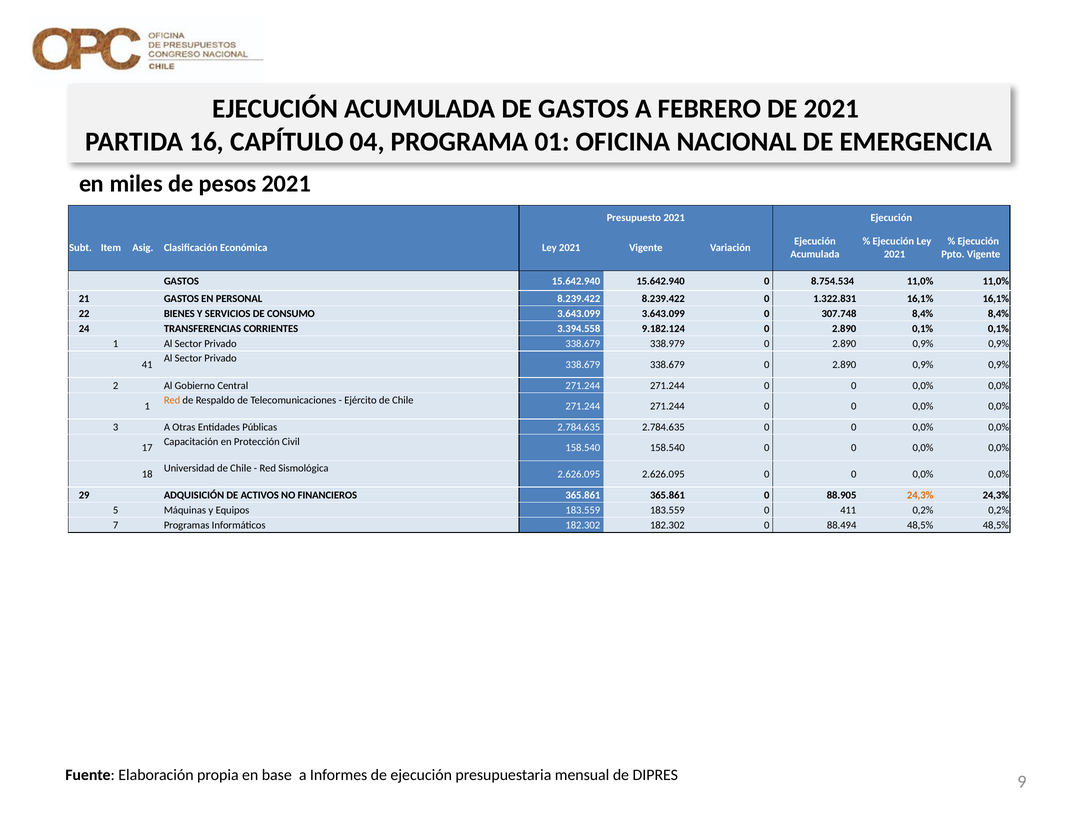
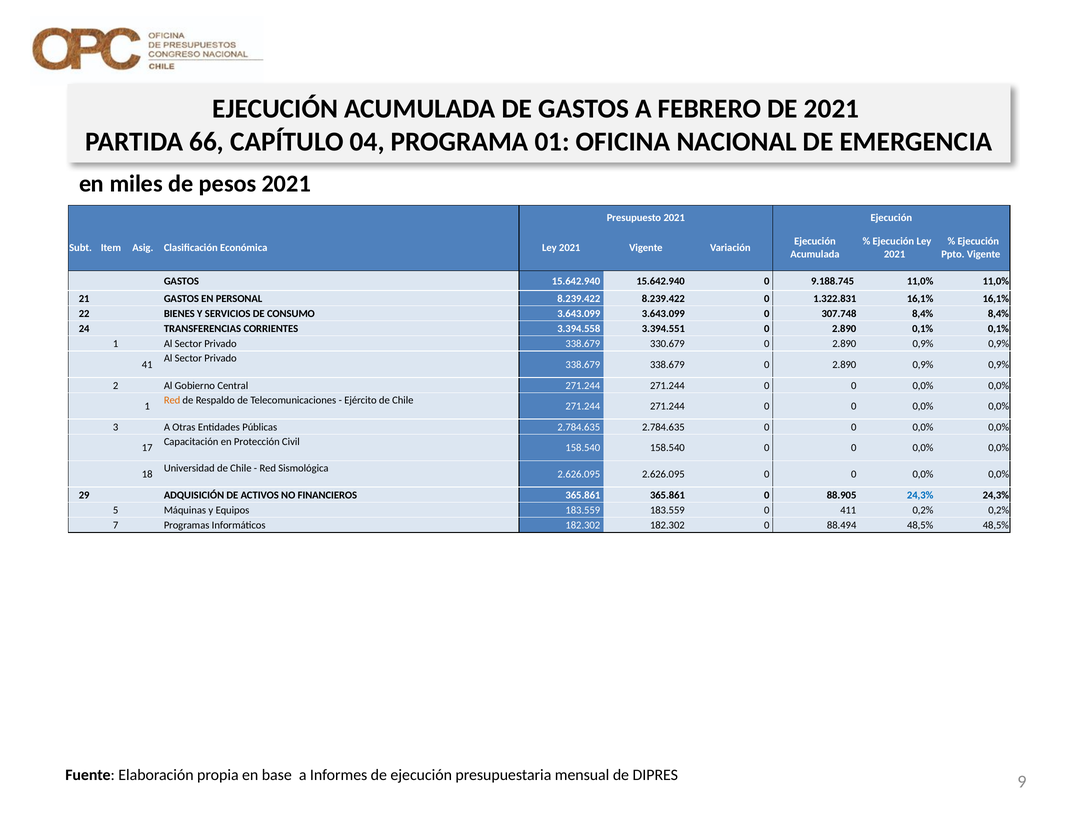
16: 16 -> 66 (207, 142)
8.754.534: 8.754.534 -> 9.188.745 (833, 281)
9.182.124: 9.182.124 -> 3.394.551 (663, 329)
338.979: 338.979 -> 330.679 (667, 344)
24,3% colour: orange -> blue (920, 495)
